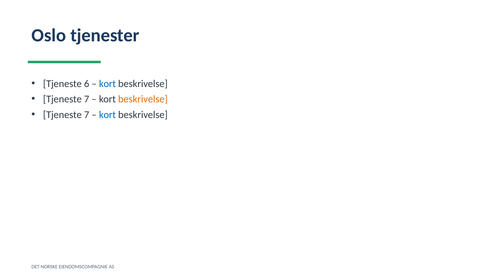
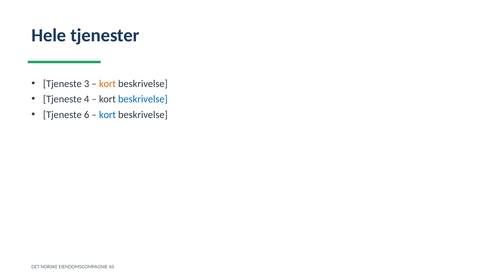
Oslo: Oslo -> Hele (49, 35)
6: 6 -> 3 (87, 84)
kort colour: blue -> orange (107, 84)
7: 7 -> 4 (87, 99)
beskrivelse colour: orange -> blue (143, 99)
7: 7 -> 6 (87, 115)
